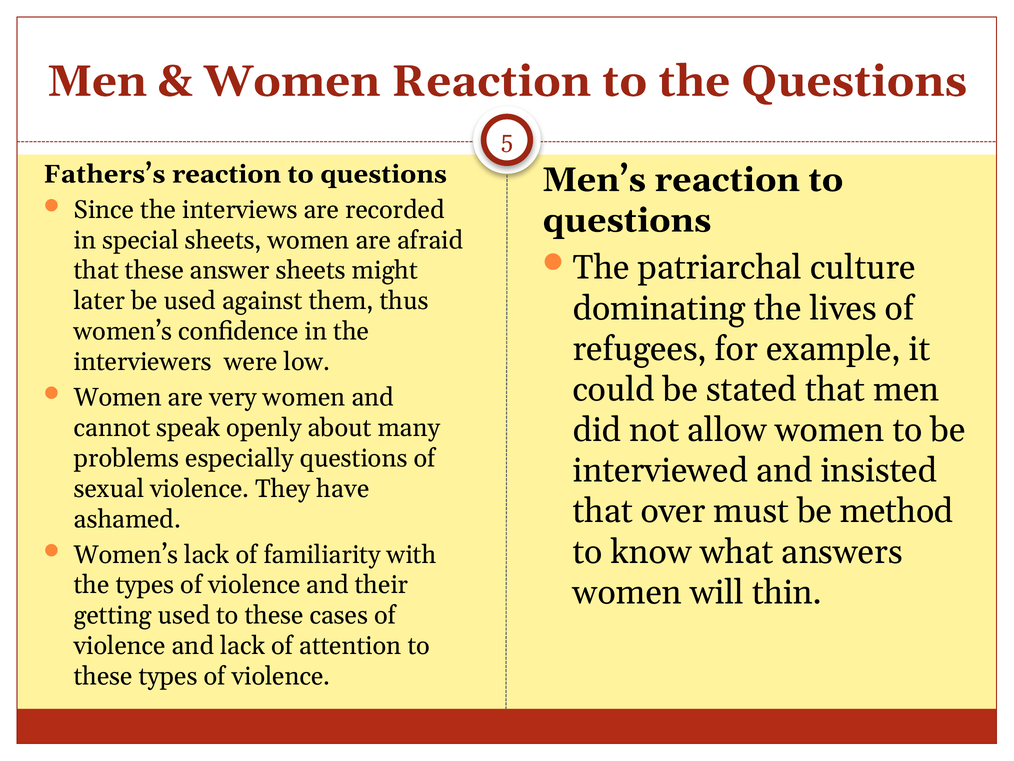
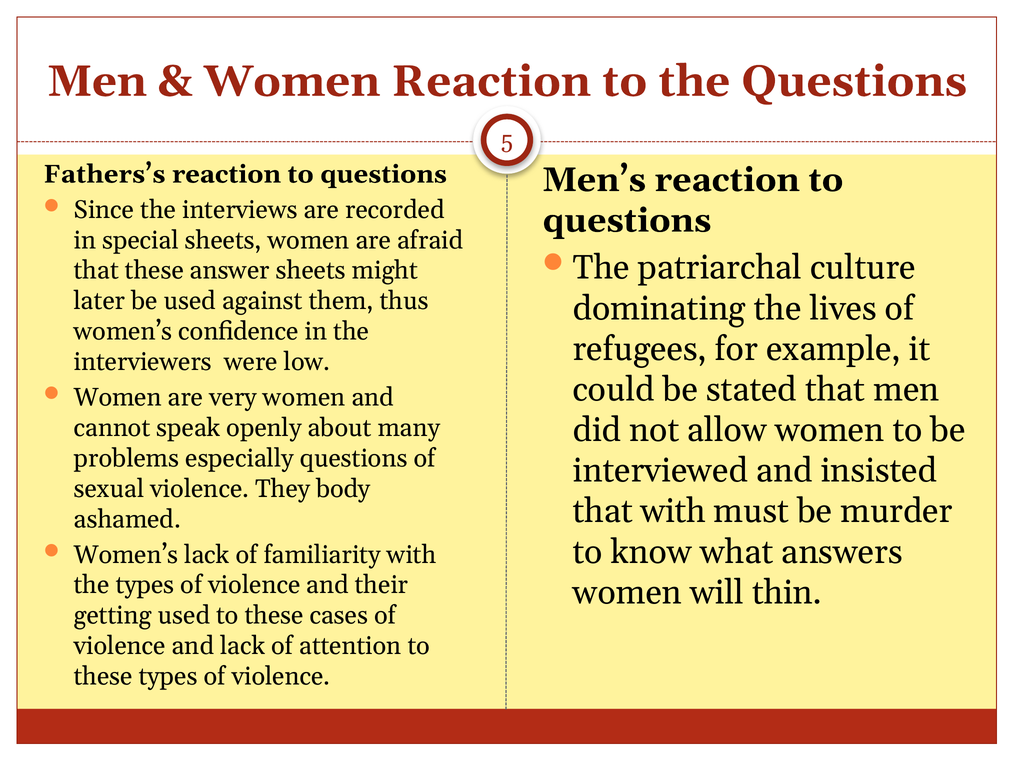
have: have -> body (343, 488)
that over: over -> with (673, 511)
method: method -> murder (896, 511)
